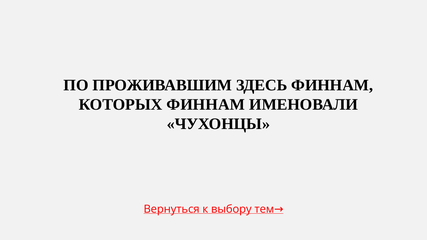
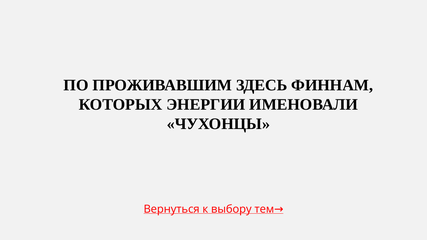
КОТОРЫХ ФИННАМ: ФИННАМ -> ЭНЕРГИИ (206, 105)
